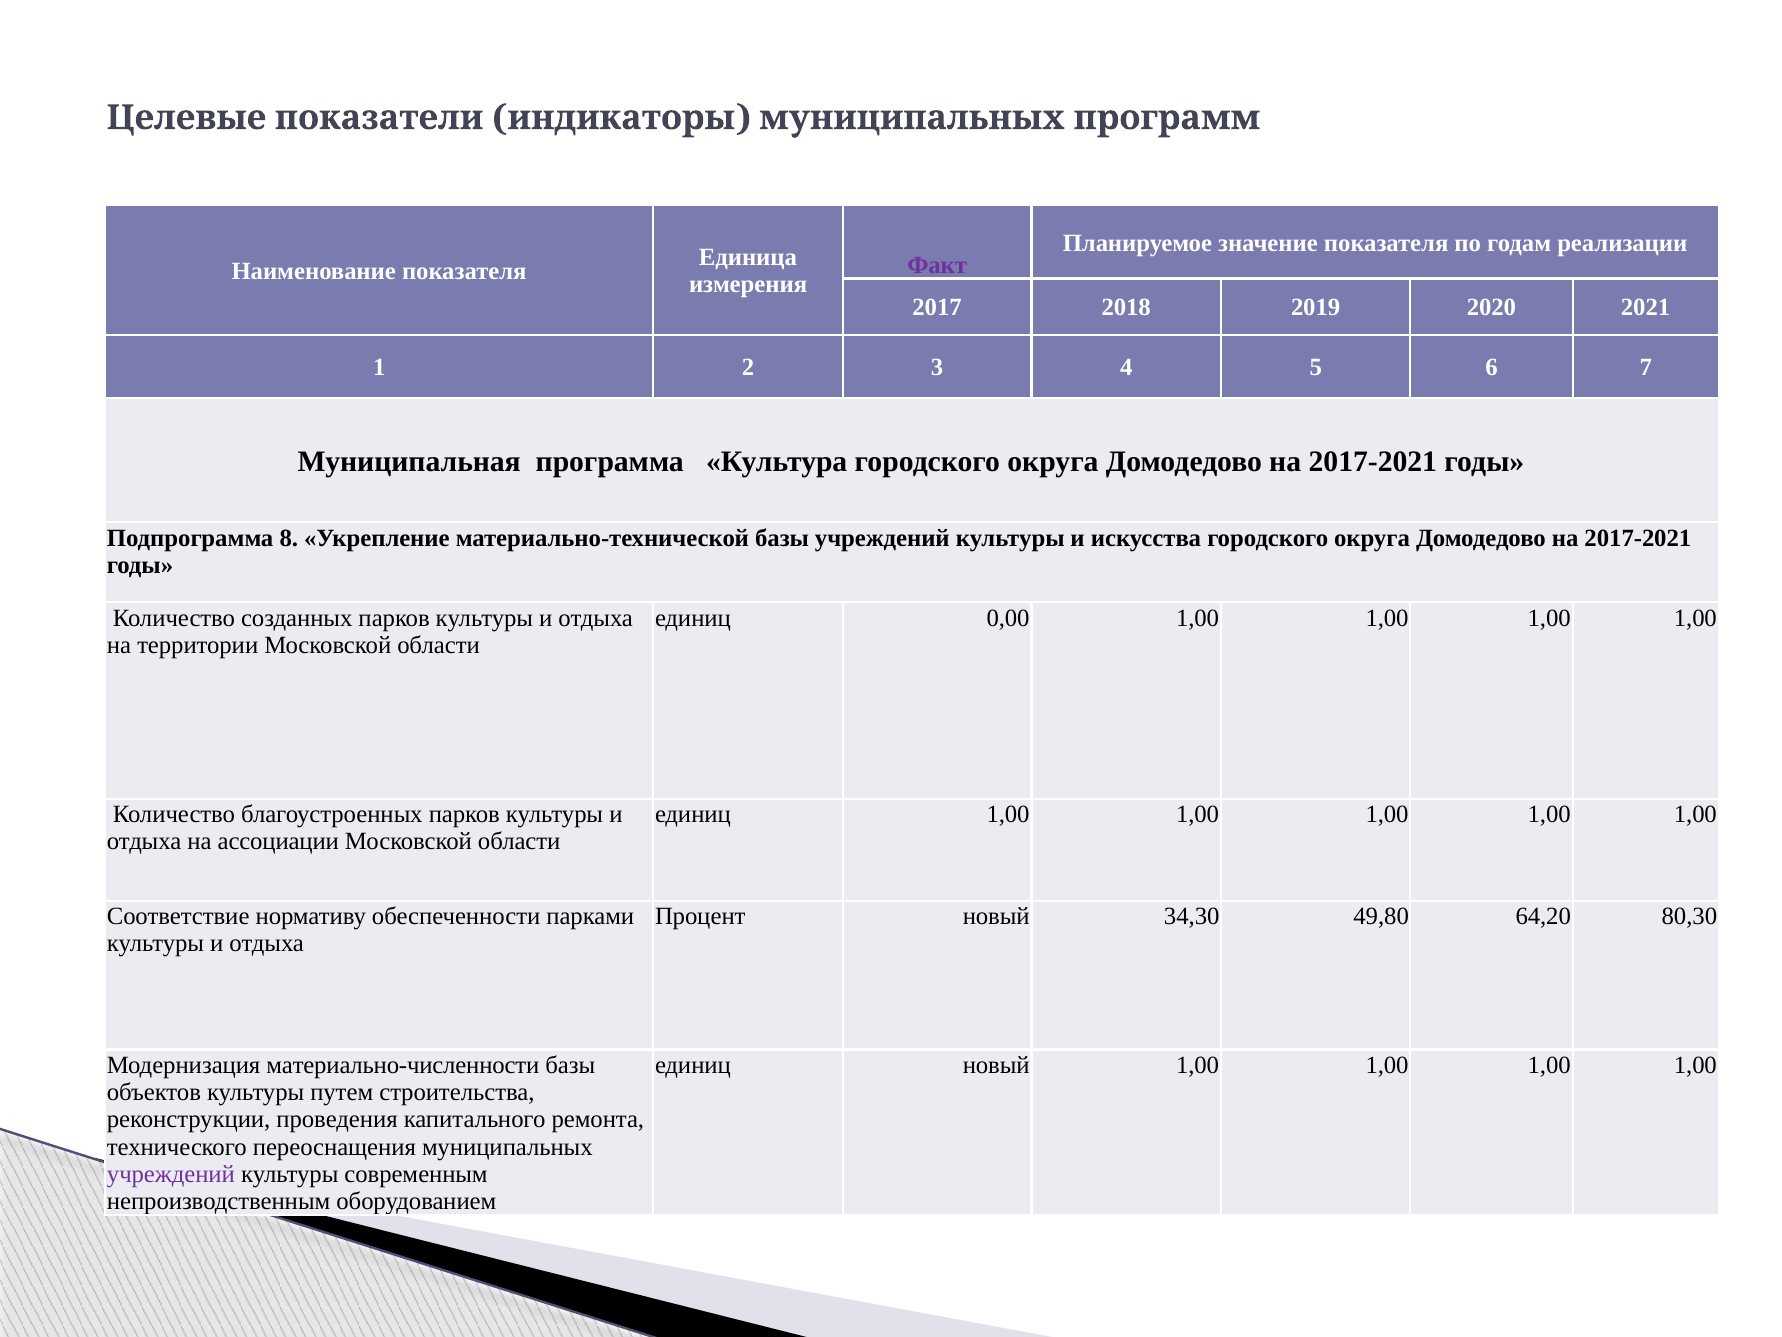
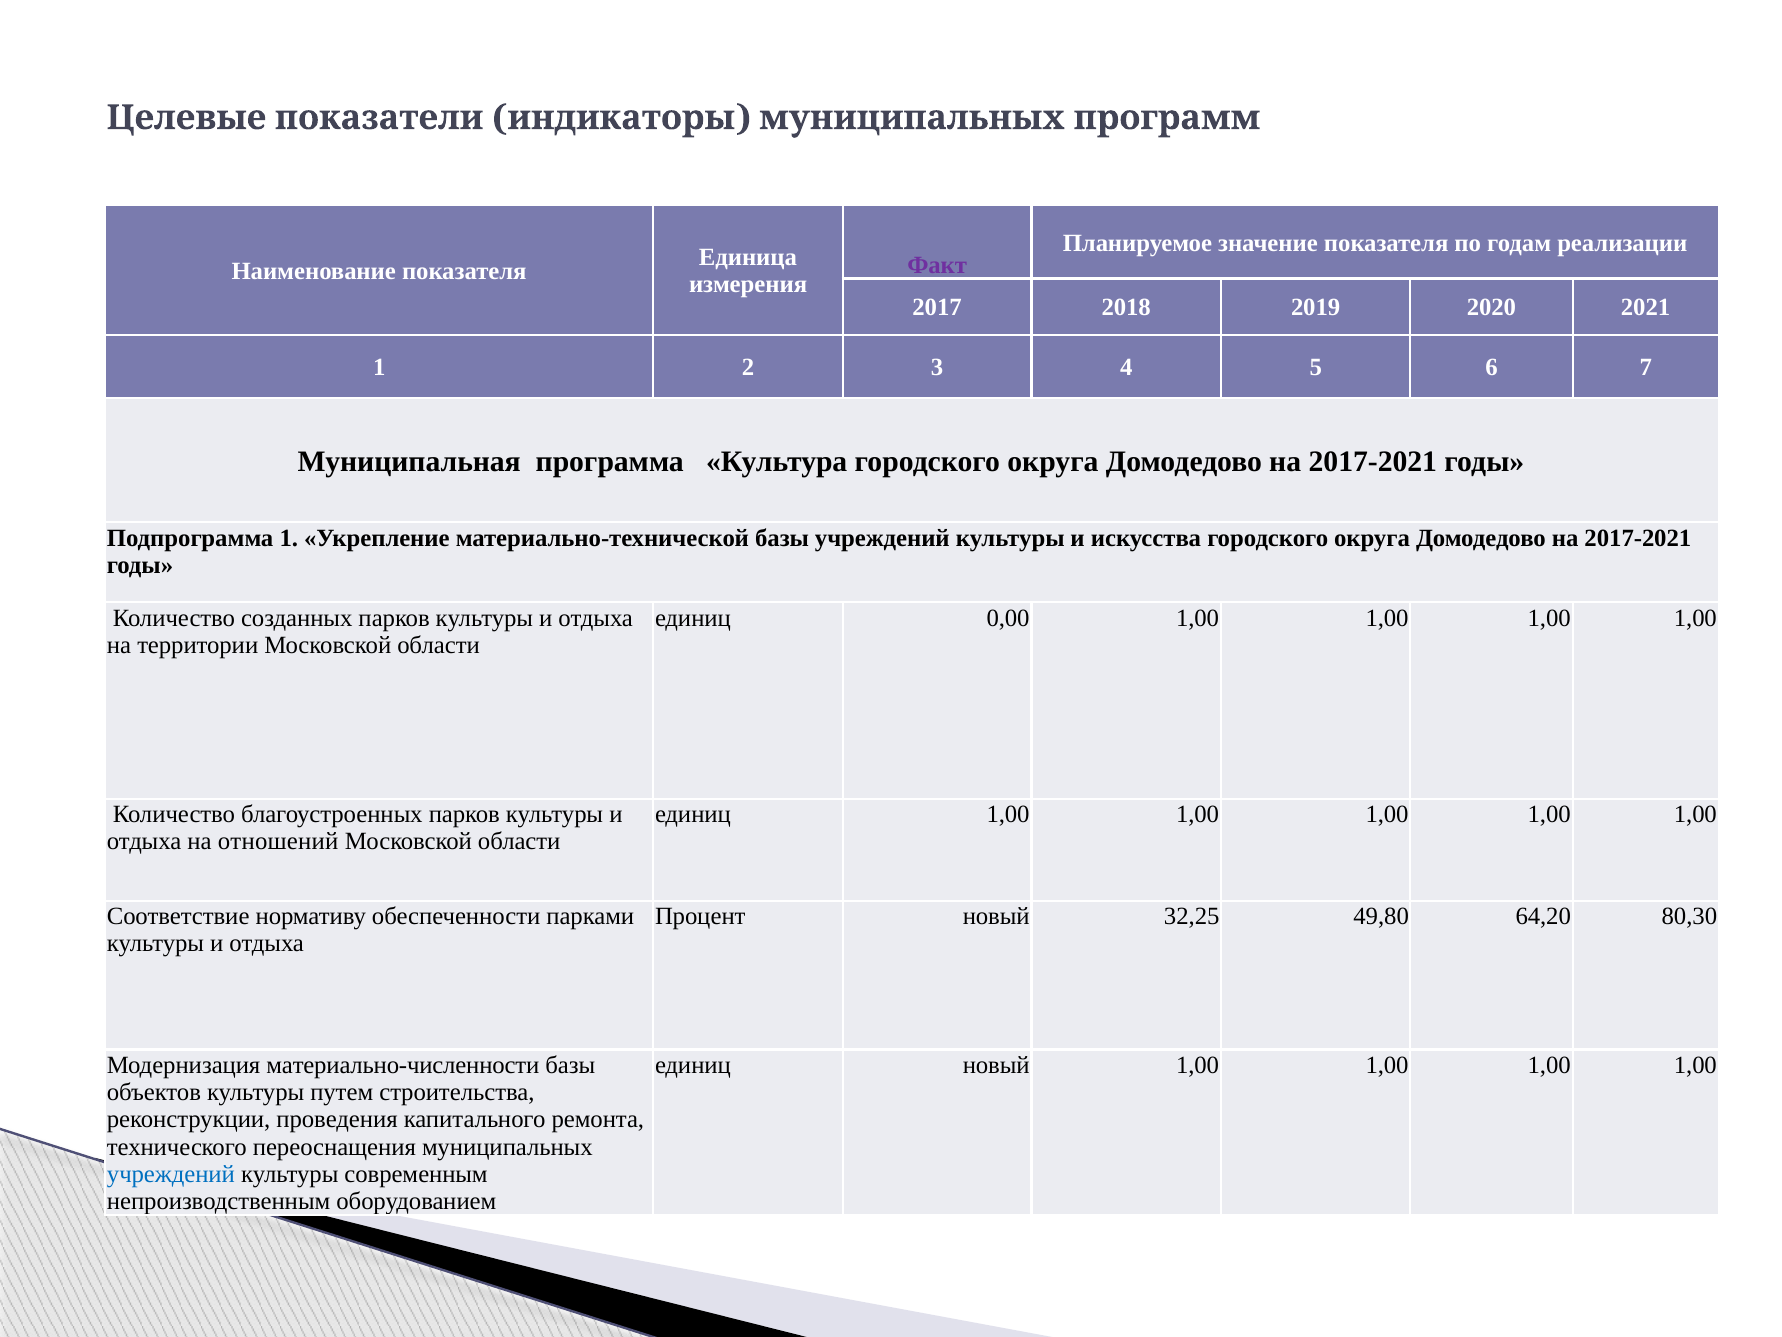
Подпрограмма 8: 8 -> 1 (289, 538)
ассоциации: ассоциации -> отношений (278, 841)
34,30: 34,30 -> 32,25 (1192, 916)
учреждений colour: purple -> blue (171, 1174)
